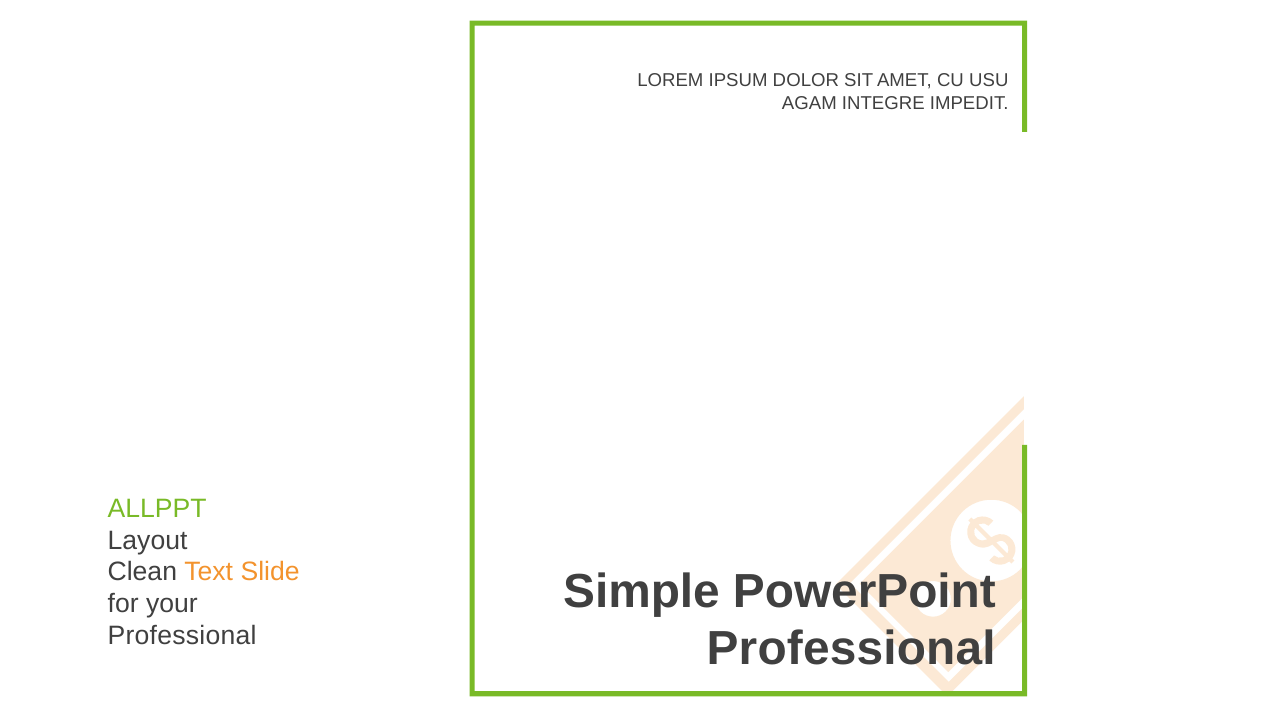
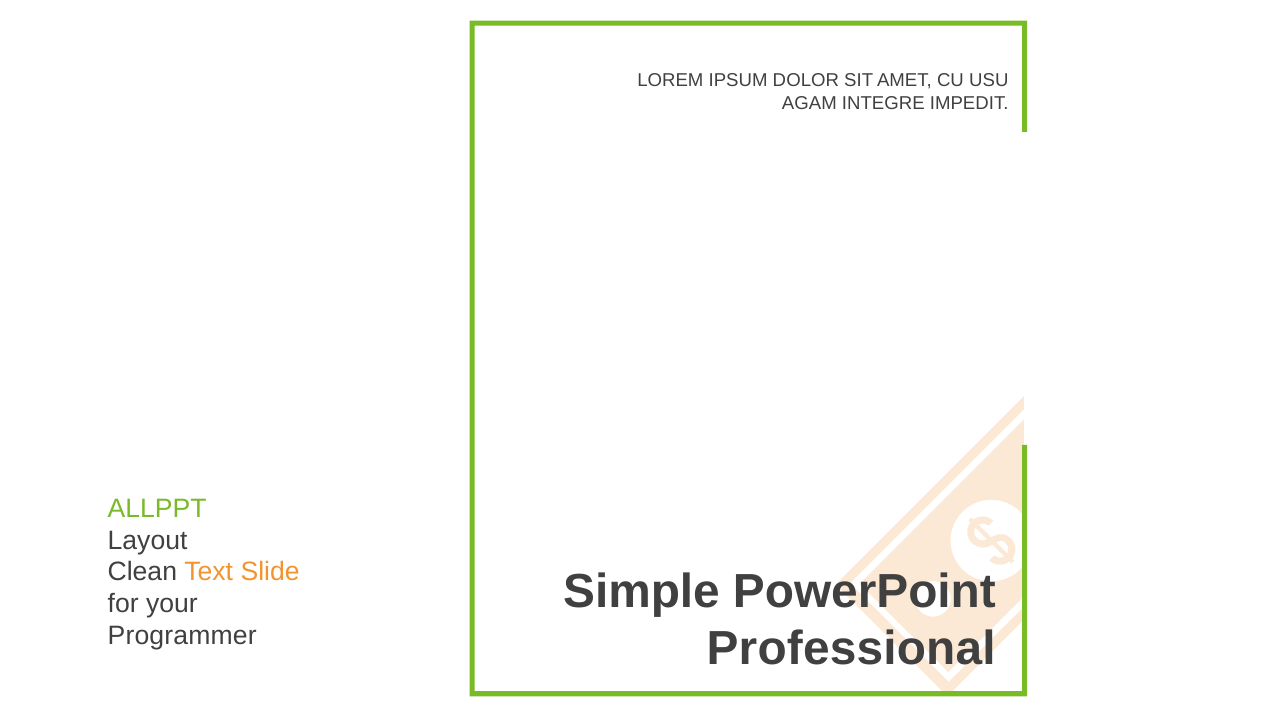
Professional: Professional -> Programmer (182, 636)
